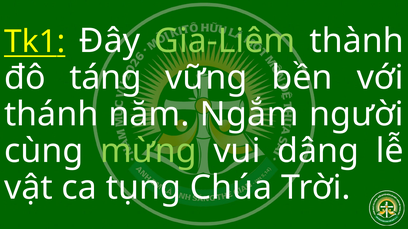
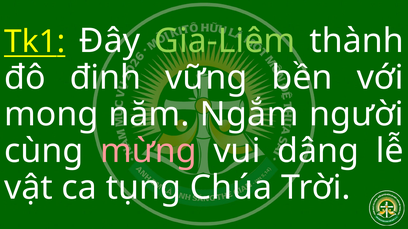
táng: táng -> đinh (105, 78)
thánh: thánh -> mong (51, 115)
mừng colour: light green -> pink (148, 151)
